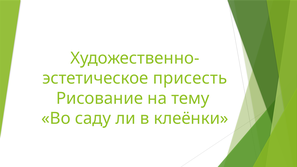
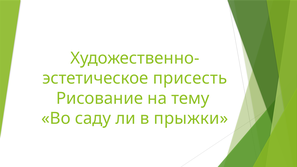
клеёнки: клеёнки -> прыжки (191, 118)
